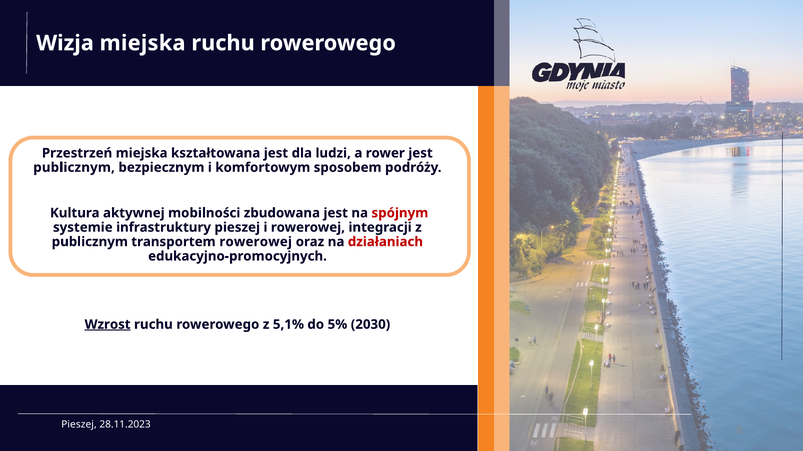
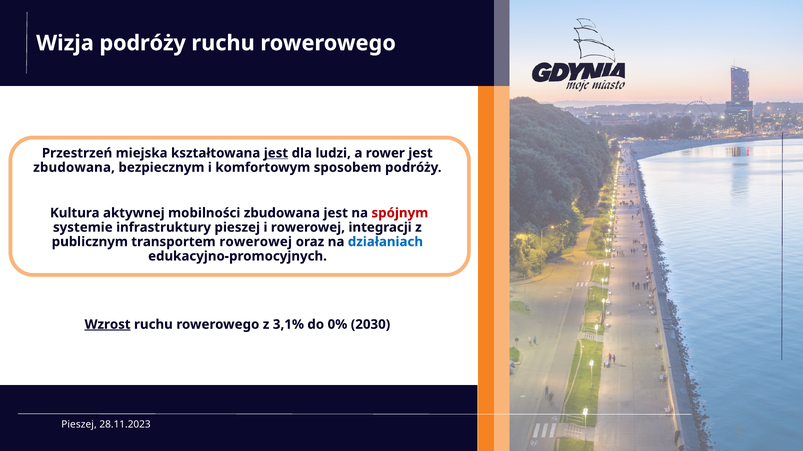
Wizja miejska: miejska -> podróży (143, 43)
jest underline: none -> present (276, 153)
publicznym: publicznym -> zbudowana (74, 168)
działaniach colour: red -> blue (385, 242)
5,1%: 5,1% -> 3,1% (288, 325)
5%: 5% -> 0% (337, 325)
